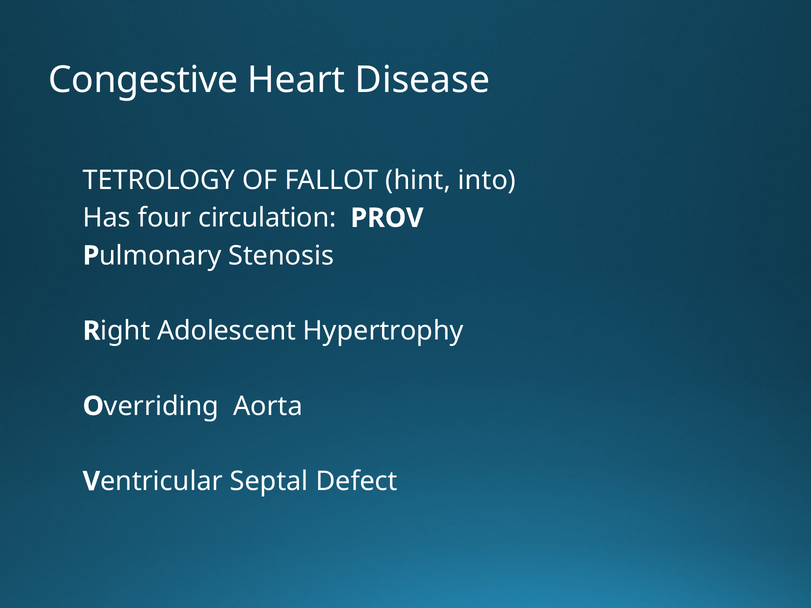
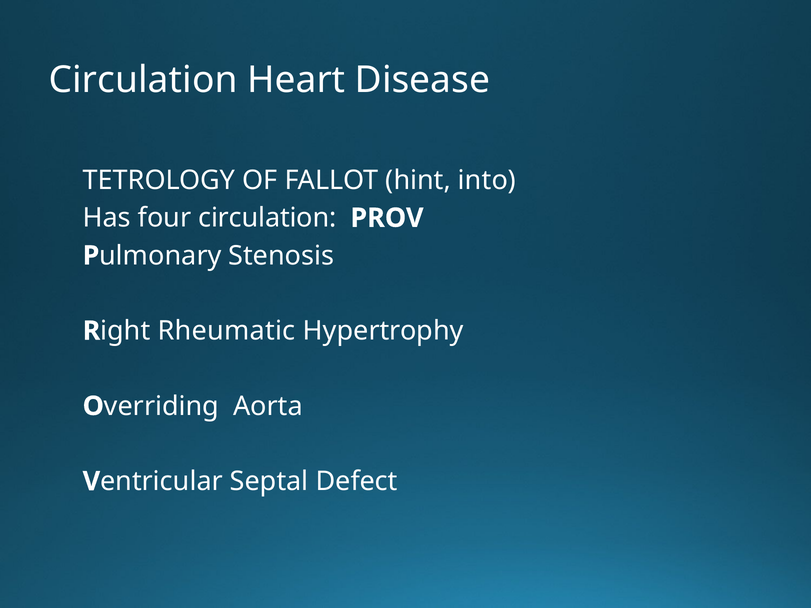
Congestive: Congestive -> Circulation (143, 80)
Adolescent: Adolescent -> Rheumatic (226, 331)
